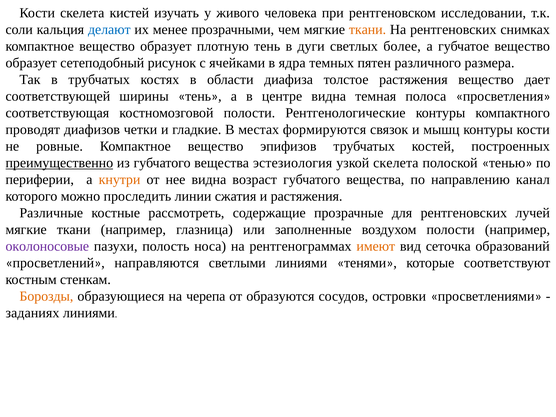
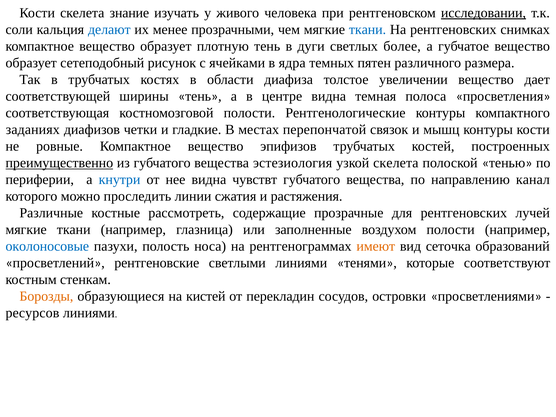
кистей: кистей -> знание (129, 13)
исследовании underline: none -> present (483, 13)
ткани colour: orange -> blue (368, 30)
толстое растяжения: растяжения -> увеличении (413, 80)
проводят: проводят -> заданиях (33, 130)
формируются: формируются -> перепончатой (325, 130)
кнутри colour: orange -> blue (120, 180)
возраст: возраст -> чувствт (255, 180)
околоносовые colour: purple -> blue (47, 246)
направляются: направляются -> рентгеновские (157, 263)
черепа: черепа -> кистей (206, 296)
образуются: образуются -> перекладин (280, 296)
заданиях: заданиях -> ресурсов (32, 313)
